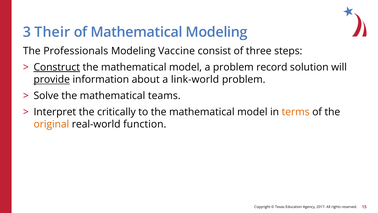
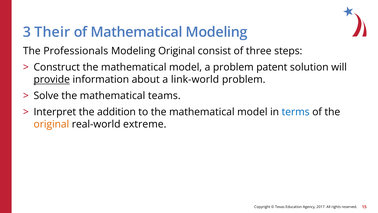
Modeling Vaccine: Vaccine -> Original (177, 51)
Construct underline: present -> none (57, 67)
record: record -> patent (272, 67)
critically: critically -> addition (116, 112)
terms colour: orange -> blue (296, 112)
function: function -> extreme (145, 124)
